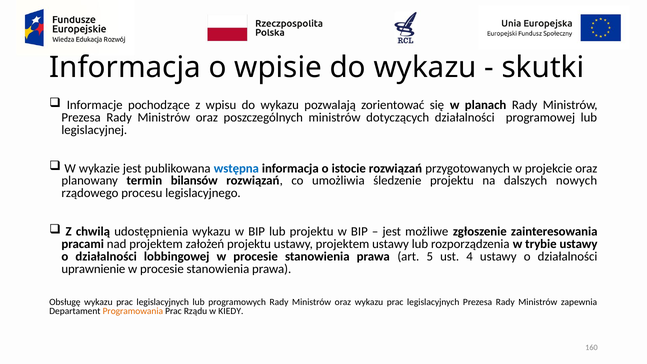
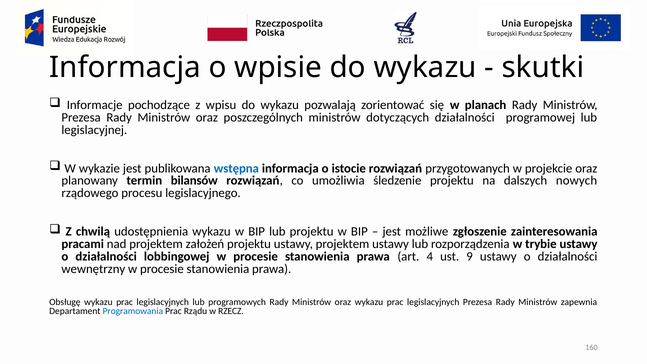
5: 5 -> 4 (430, 256)
4: 4 -> 9 (470, 256)
uprawnienie: uprawnienie -> wewnętrzny (93, 269)
Programowania colour: orange -> blue (133, 311)
KIEDY: KIEDY -> RZECZ (231, 311)
